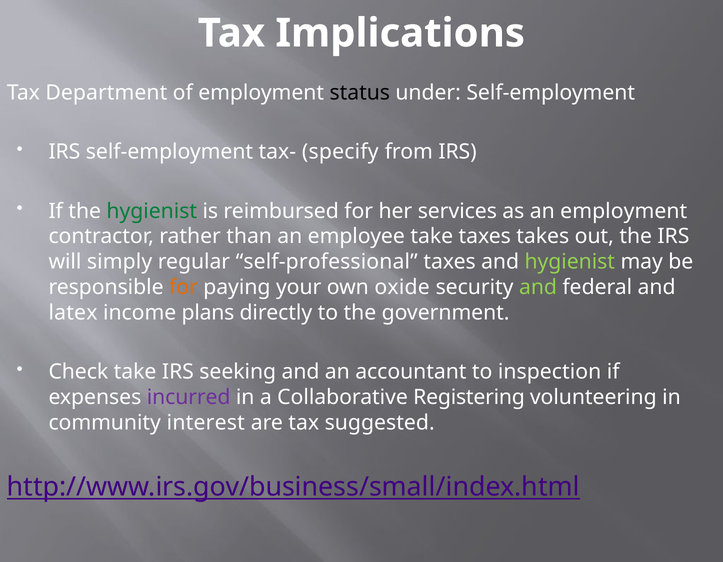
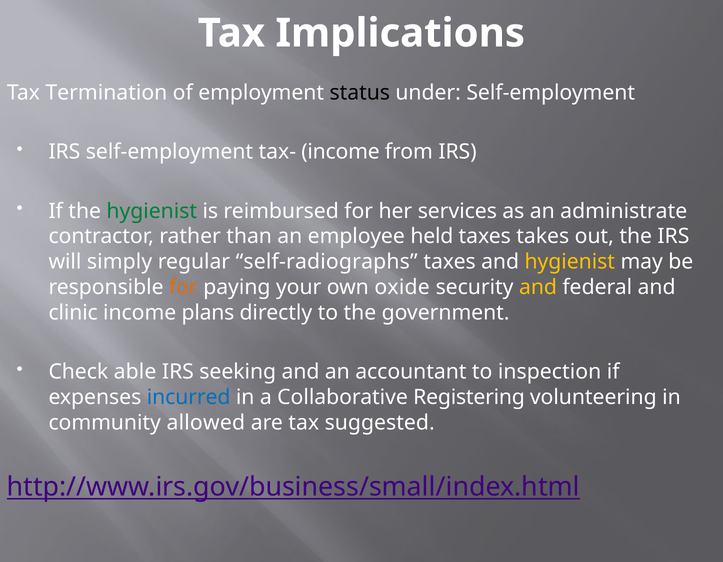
Department: Department -> Termination (106, 93)
tax- specify: specify -> income (341, 152)
an employment: employment -> administrate (624, 211)
employee take: take -> held (432, 237)
self-professional: self-professional -> self-radiographs (327, 262)
hygienist colour: light green -> yellow (570, 262)
and colour: light green -> yellow (538, 287)
latex: latex -> clinic (73, 313)
Check take: take -> able (135, 372)
incurred colour: purple -> blue (189, 397)
interest: interest -> allowed (206, 423)
